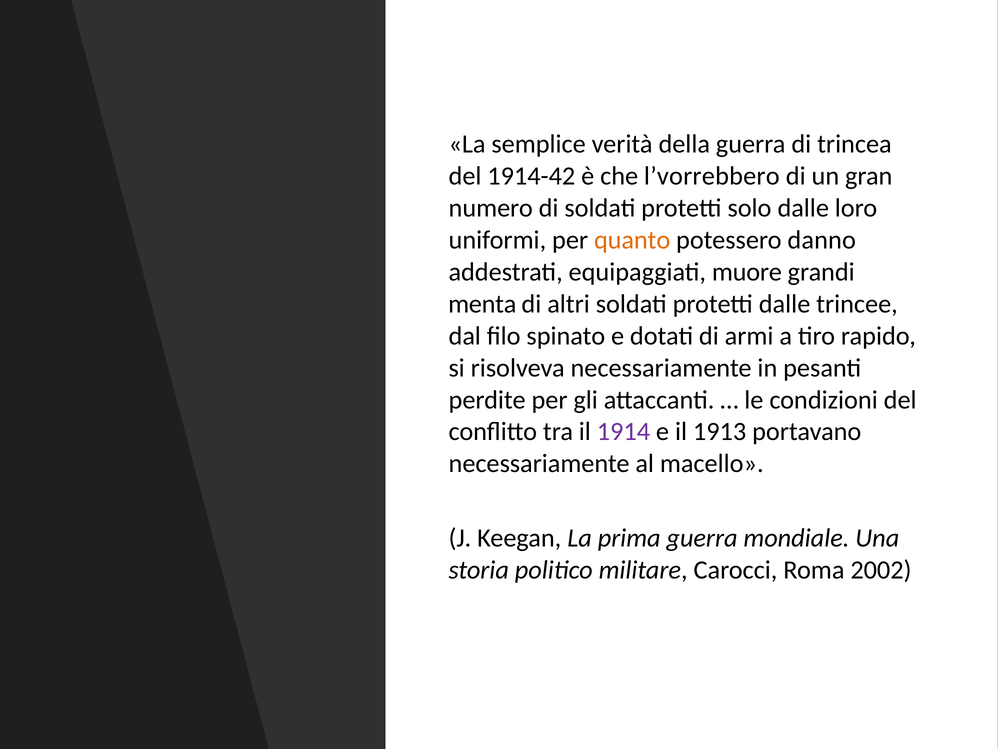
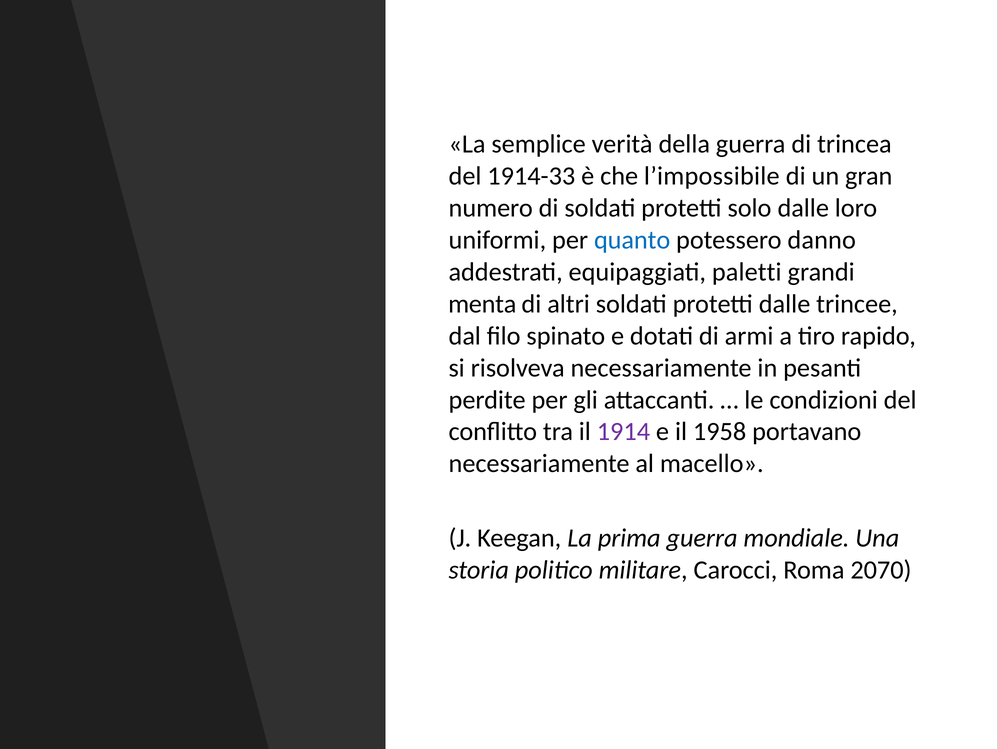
1914-42: 1914-42 -> 1914-33 (531, 176)
l’vorrebbero: l’vorrebbero -> l’impossibile (712, 176)
quanto colour: orange -> blue (632, 240)
muore: muore -> paletti (747, 272)
1913: 1913 -> 1958 (720, 431)
2002: 2002 -> 2070 (881, 570)
